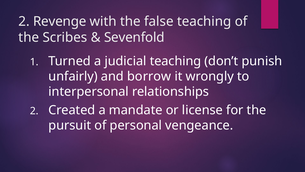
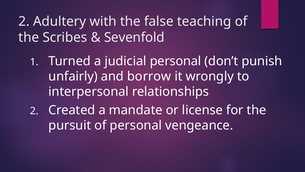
Revenge: Revenge -> Adultery (60, 21)
judicial teaching: teaching -> personal (176, 61)
